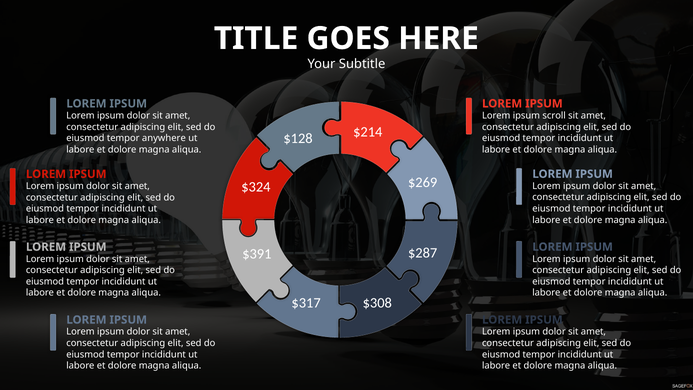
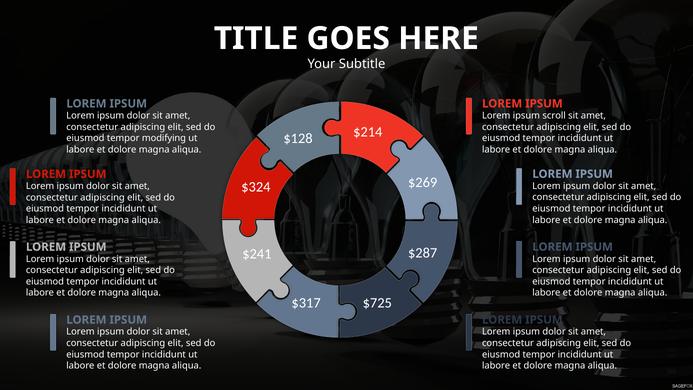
anywhere: anywhere -> modifying (164, 138)
$391: $391 -> $241 (257, 254)
$308: $308 -> $725 (377, 303)
